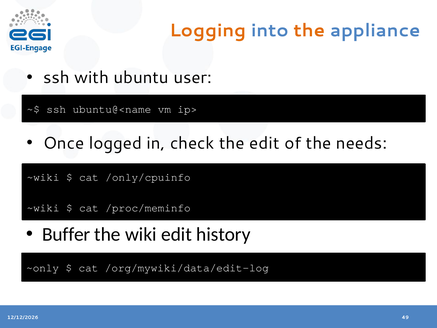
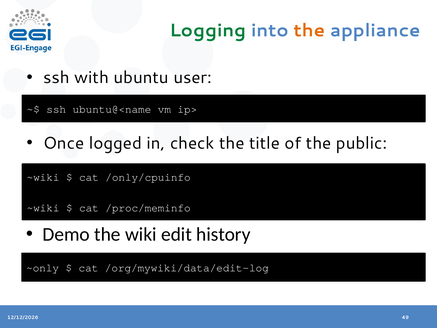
Logging colour: orange -> green (208, 31)
the edit: edit -> title (265, 143)
needs: needs -> public (362, 143)
Buffer: Buffer -> Demo (66, 234)
